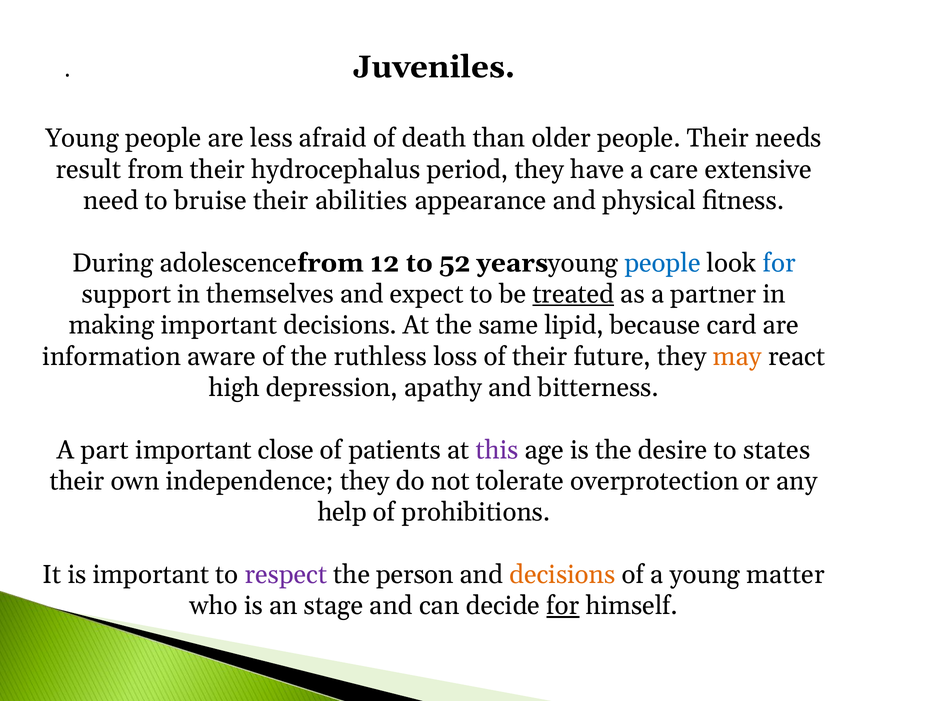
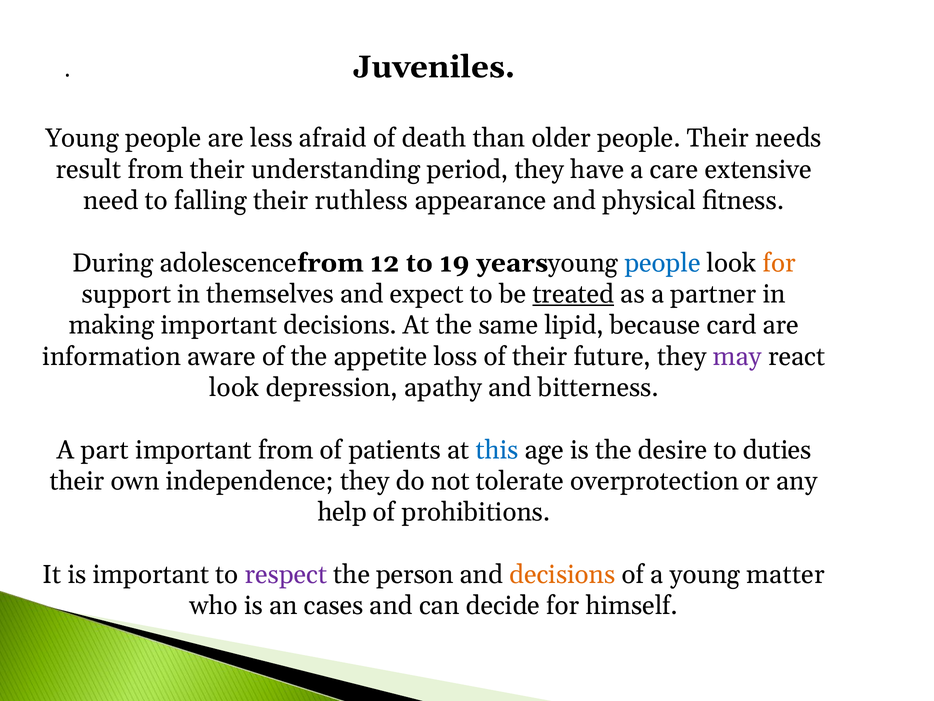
hydrocephalus: hydrocephalus -> understanding (336, 169)
bruise: bruise -> falling (211, 200)
abilities: abilities -> ruthless (361, 200)
52: 52 -> 19 (454, 263)
for colour: blue -> orange (779, 263)
ruthless: ruthless -> appetite (380, 356)
may colour: orange -> purple (737, 356)
high: high -> look (234, 387)
important close: close -> from (286, 450)
this colour: purple -> blue (497, 450)
states: states -> duties (777, 450)
stage: stage -> cases (334, 605)
for underline: present -> none (563, 605)
